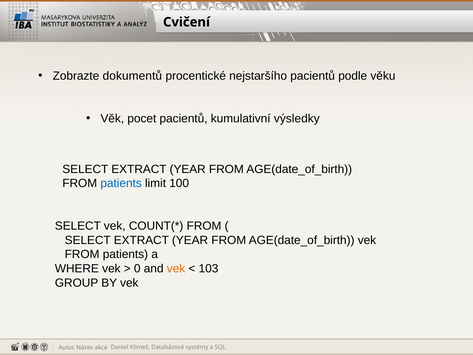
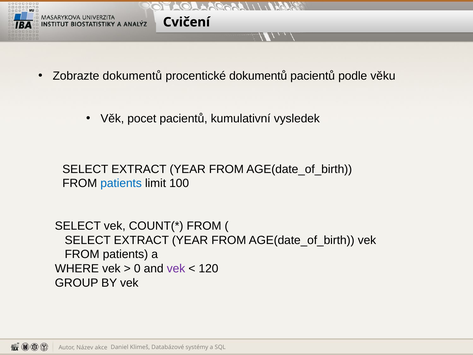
procentické nejstaršího: nejstaršího -> dokumentů (258, 76)
výsledky: výsledky -> vysledek (297, 119)
vek colour: orange -> purple (176, 268)
103: 103 -> 120 (208, 268)
